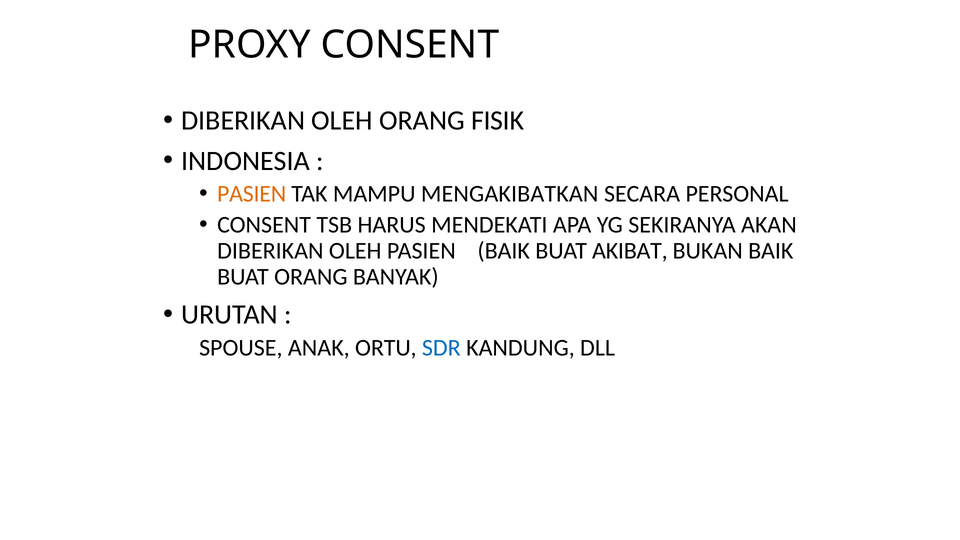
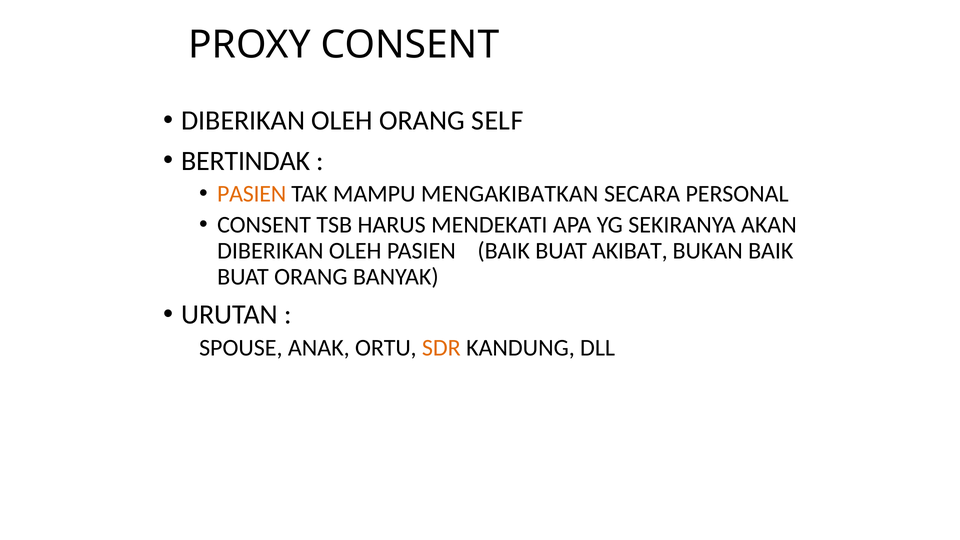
FISIK: FISIK -> SELF (497, 121)
INDONESIA: INDONESIA -> BERTINDAK (246, 161)
SDR colour: blue -> orange (441, 348)
